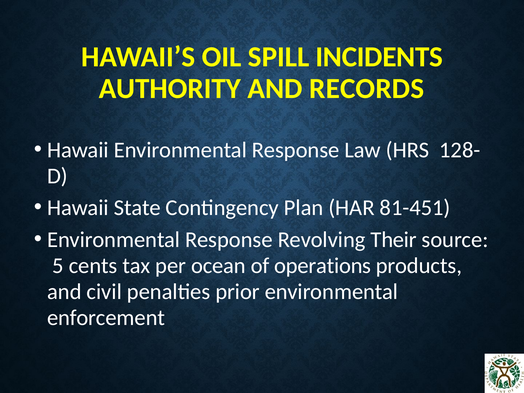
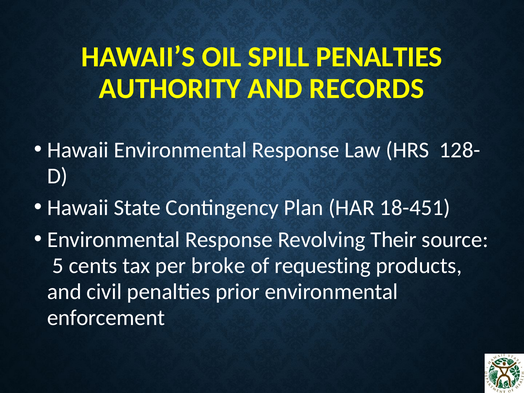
SPILL INCIDENTS: INCIDENTS -> PENALTIES (379, 57)
81-451: 81-451 -> 18-451 (415, 208)
ocean: ocean -> broke (218, 266)
operations: operations -> requesting (323, 266)
